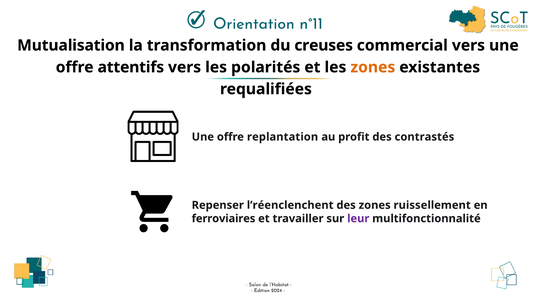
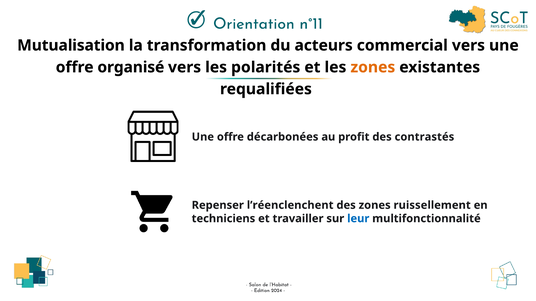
creuses: creuses -> acteurs (324, 45)
attentifs: attentifs -> organisé (131, 67)
replantation: replantation -> décarbonées (283, 137)
ferroviaires: ferroviaires -> techniciens (223, 219)
leur colour: purple -> blue (358, 219)
